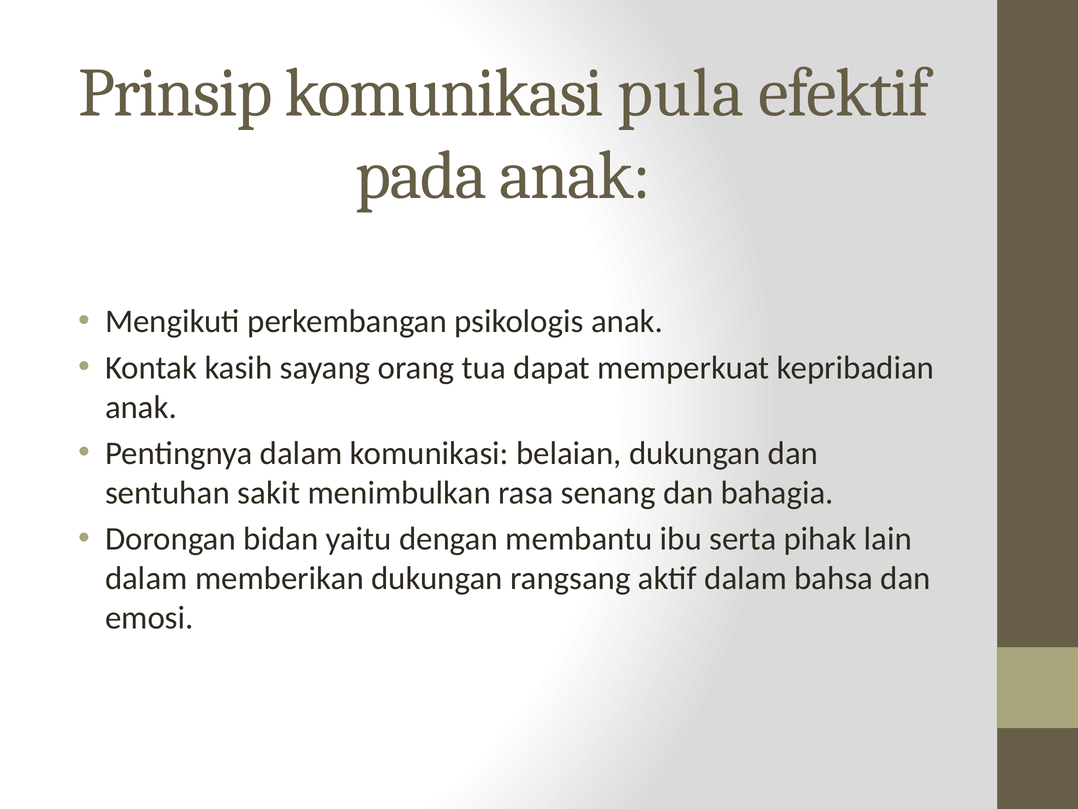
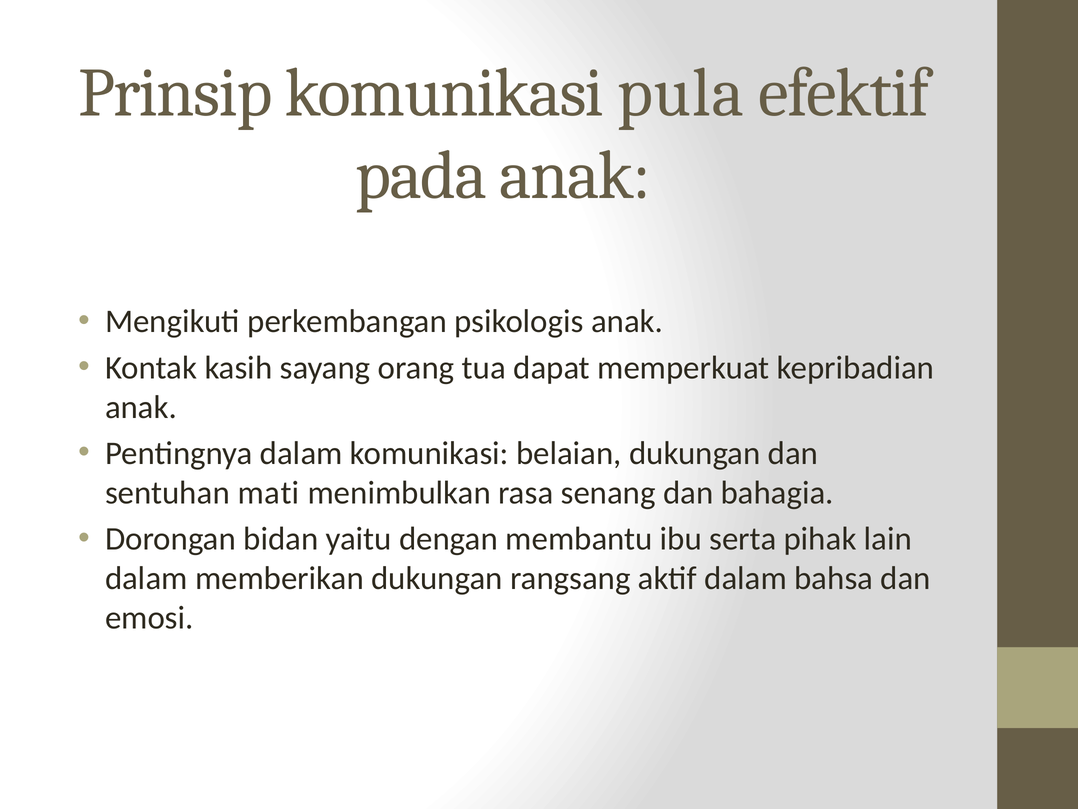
sakit: sakit -> mati (269, 493)
